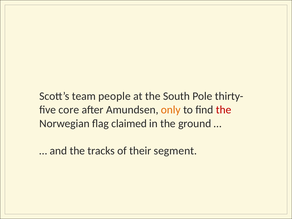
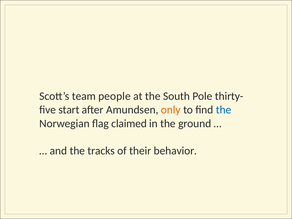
core: core -> start (69, 110)
the colour: red -> blue (224, 110)
segment: segment -> behavior (175, 151)
